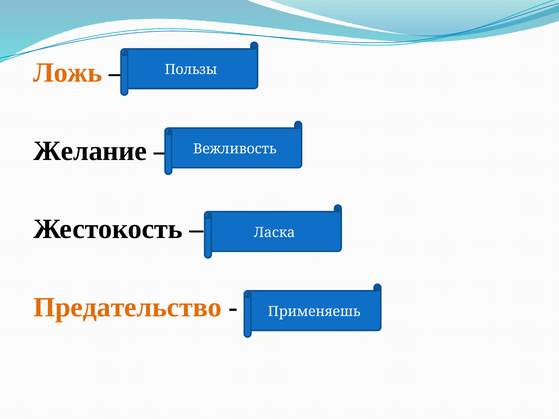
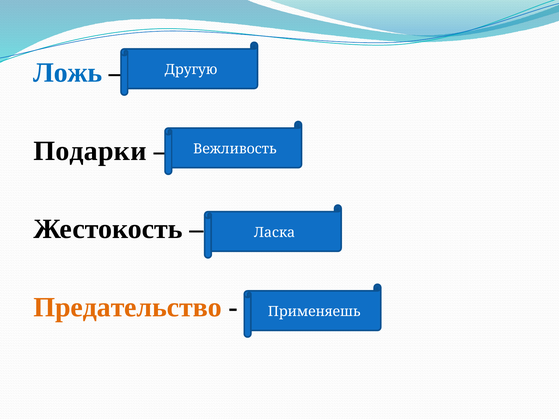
Ложь colour: orange -> blue (68, 73)
Пользы: Пользы -> Другую (191, 70)
Желание: Желание -> Подарки (90, 151)
